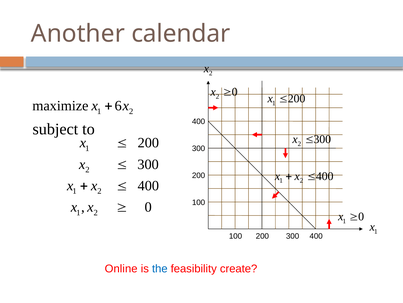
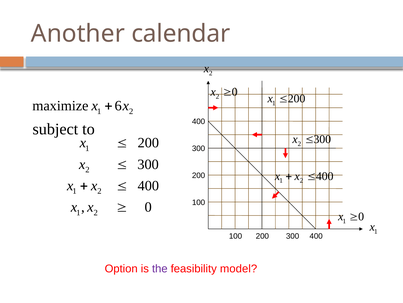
Online: Online -> Option (121, 268)
the colour: blue -> purple (160, 268)
create: create -> model (239, 268)
